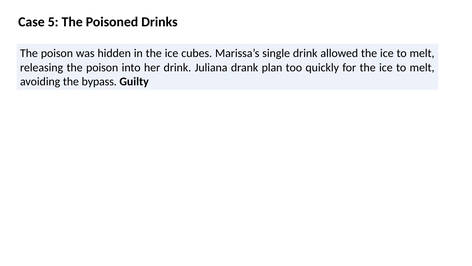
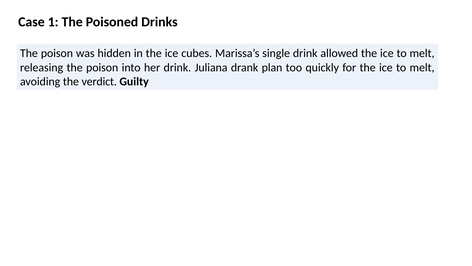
5: 5 -> 1 (53, 22)
bypass: bypass -> verdict (99, 82)
